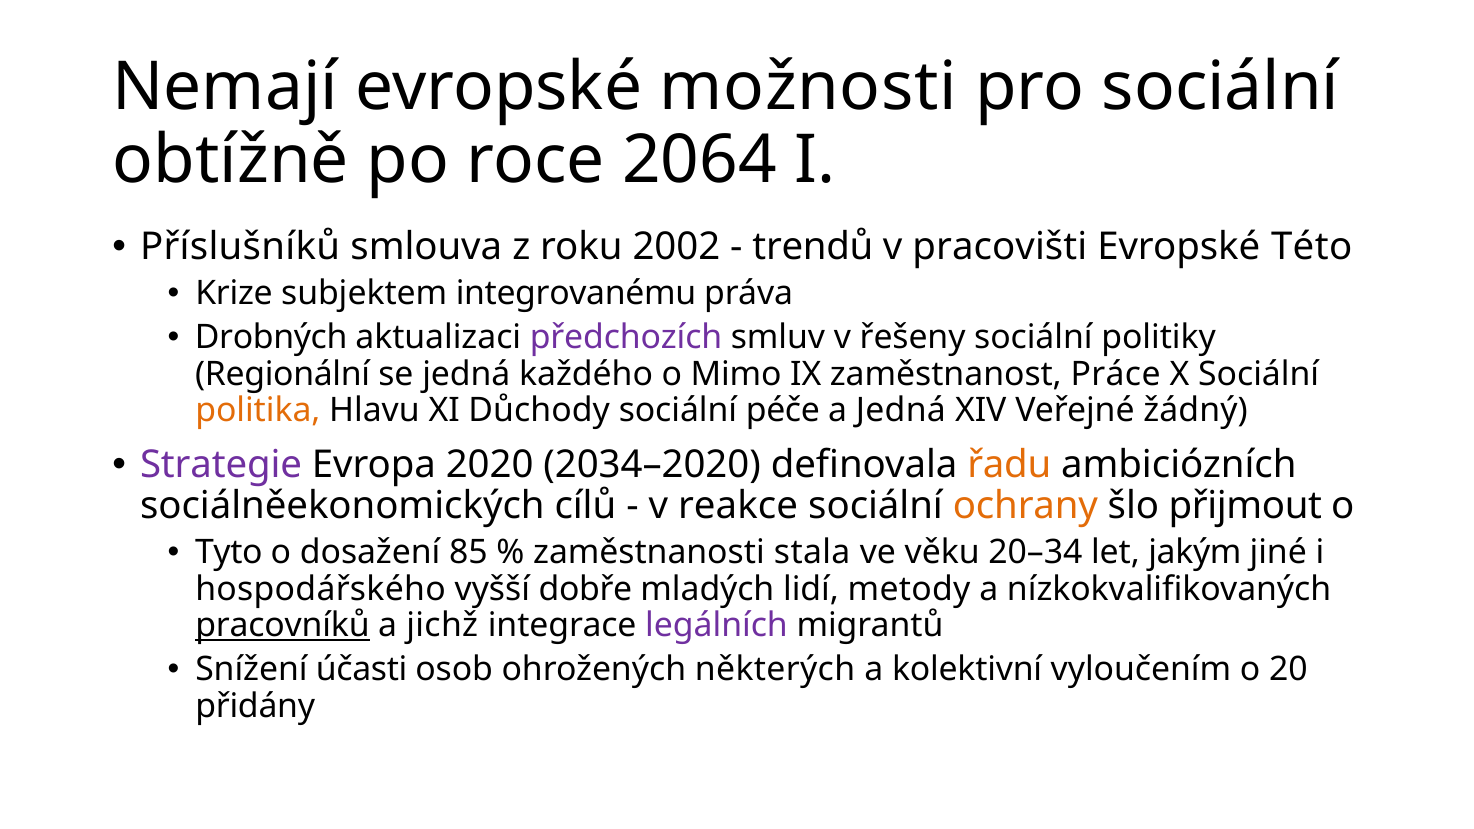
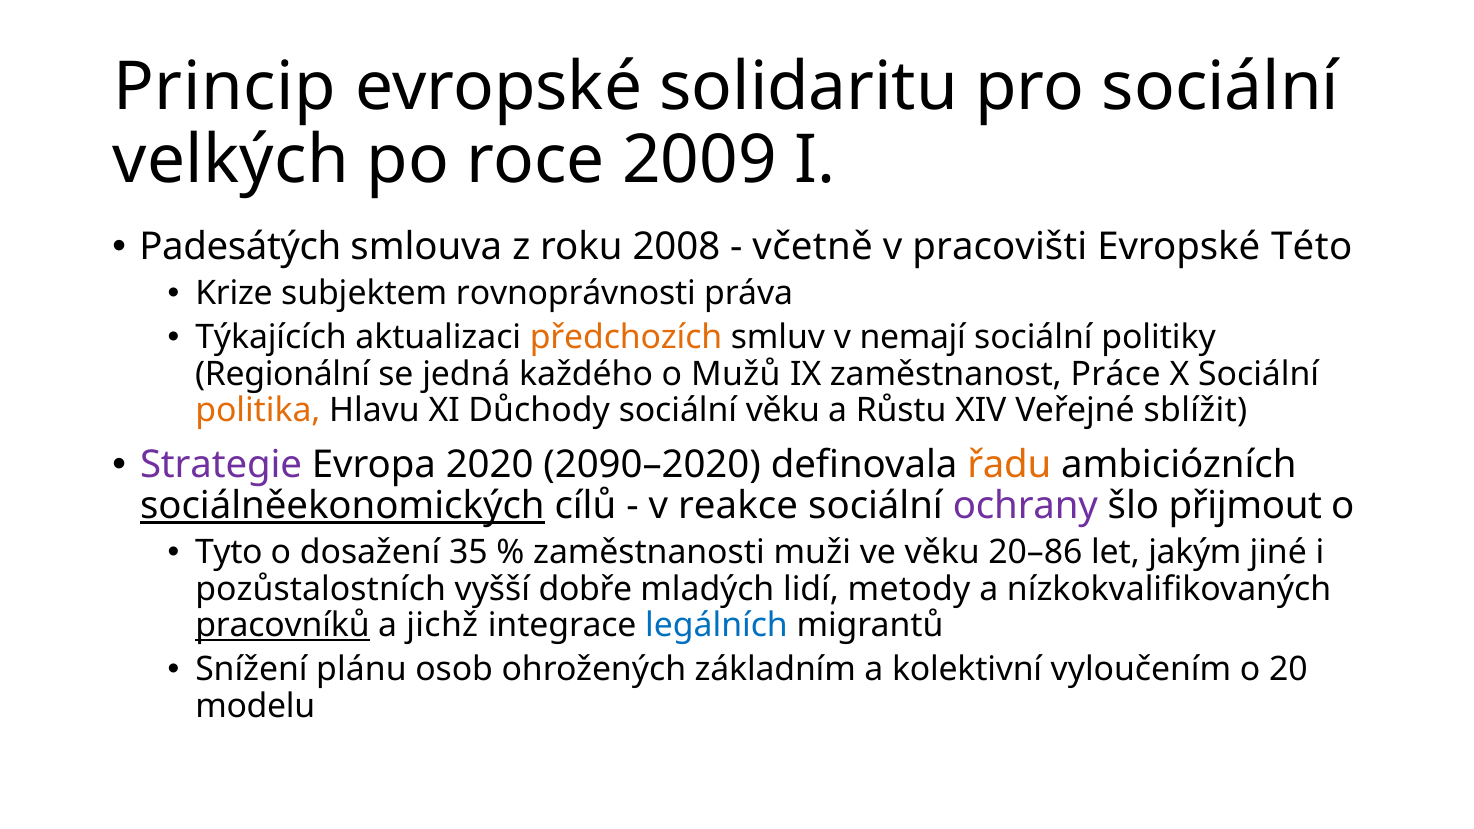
Nemají: Nemají -> Princip (225, 87)
možnosti: možnosti -> solidaritu (809, 87)
obtížně: obtížně -> velkých (231, 160)
2064: 2064 -> 2009 (700, 160)
Příslušníků: Příslušníků -> Padesátých (240, 247)
2002: 2002 -> 2008 (676, 247)
trendů: trendů -> včetně (813, 247)
integrovanému: integrovanému -> rovnoprávnosti (576, 293)
Drobných: Drobných -> Týkajících (271, 337)
předchozích colour: purple -> orange (626, 337)
řešeny: řešeny -> nemají (913, 337)
Mimo: Mimo -> Mužů (736, 374)
sociální péče: péče -> věku (783, 410)
a Jedná: Jedná -> Růstu (901, 410)
žádný: žádný -> sblížit (1195, 410)
2034–2020: 2034–2020 -> 2090–2020 (652, 465)
sociálněekonomických underline: none -> present (342, 506)
ochrany colour: orange -> purple (1025, 506)
85: 85 -> 35 (468, 553)
stala: stala -> muži (812, 553)
20–34: 20–34 -> 20–86 (1035, 553)
hospodářského: hospodářského -> pozůstalostních (321, 589)
legálních colour: purple -> blue (717, 626)
účasti: účasti -> plánu (361, 670)
některých: některých -> základním (775, 670)
přidány: přidány -> modelu (255, 706)
